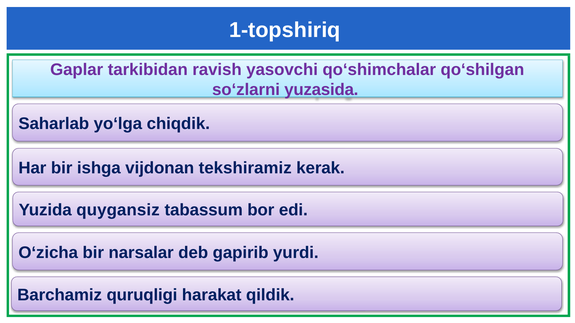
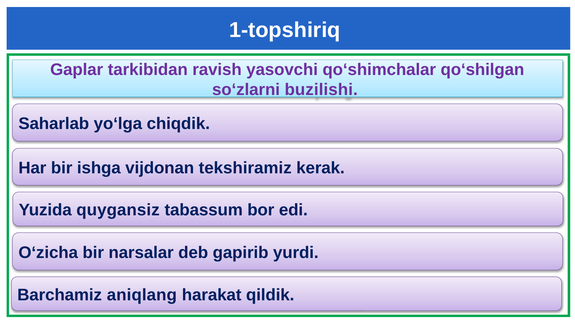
yuzasida: yuzasida -> buzilishi (321, 90)
quruqligi: quruqligi -> aniqlang (142, 295)
